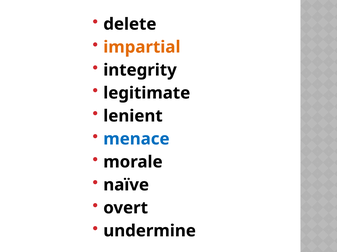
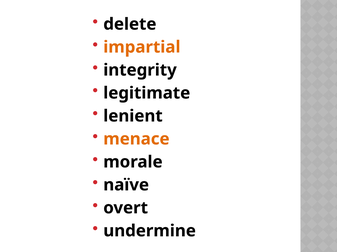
menace colour: blue -> orange (136, 139)
